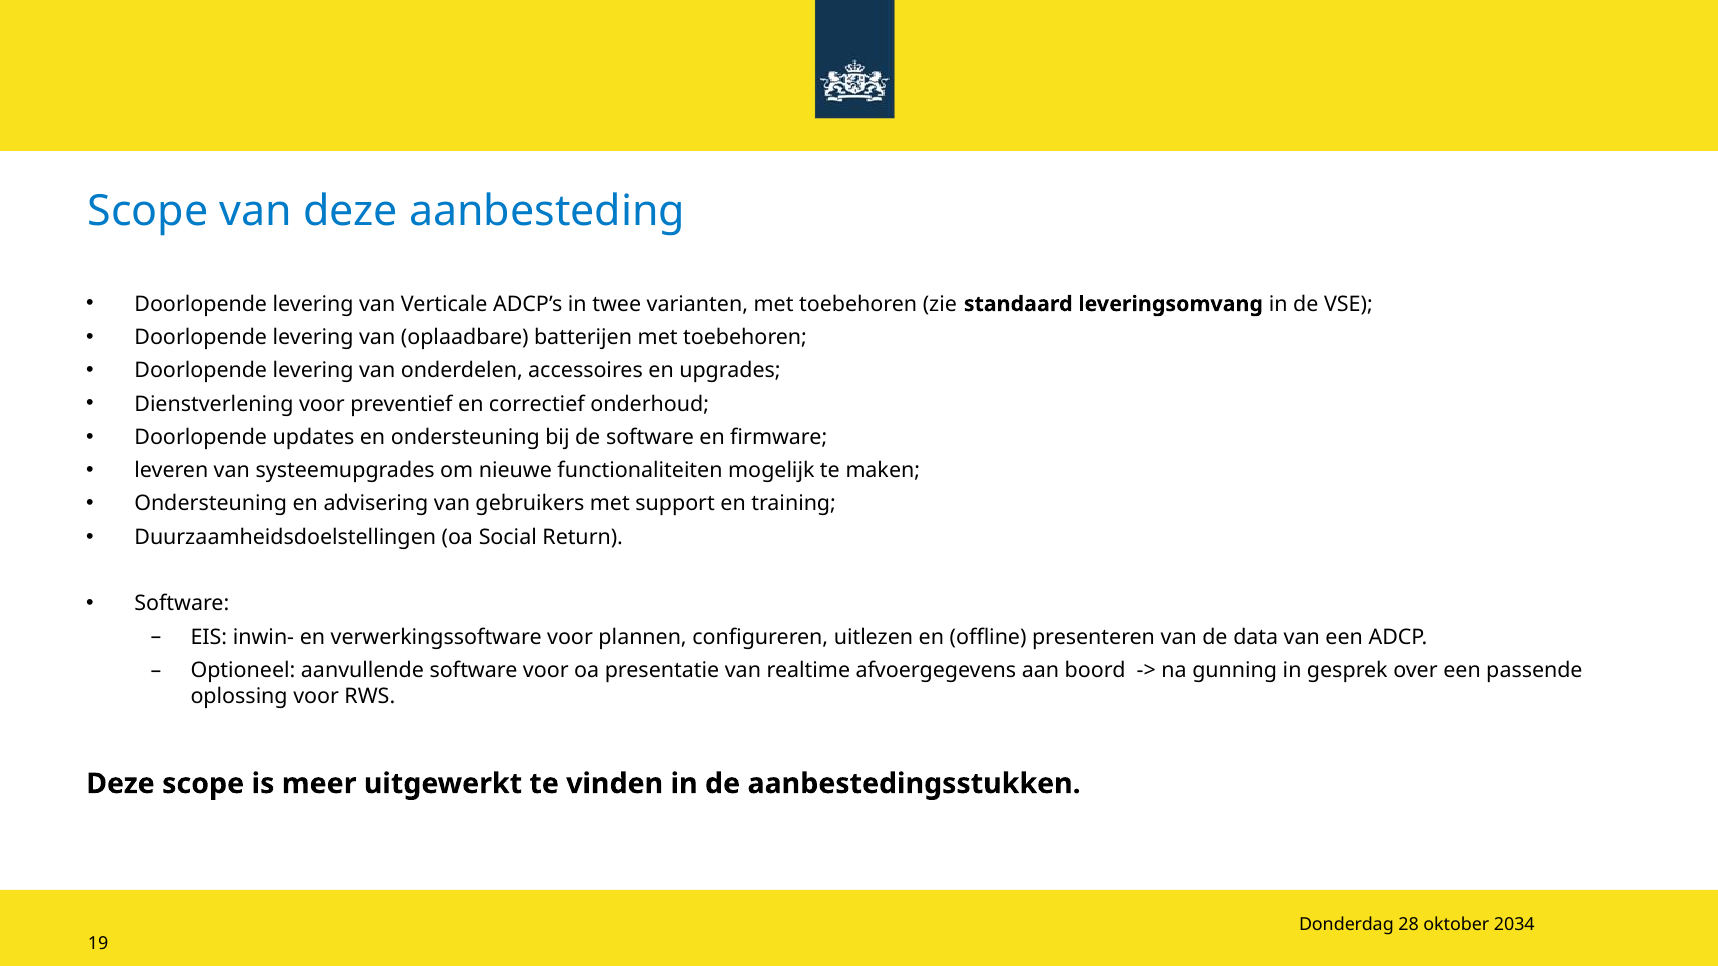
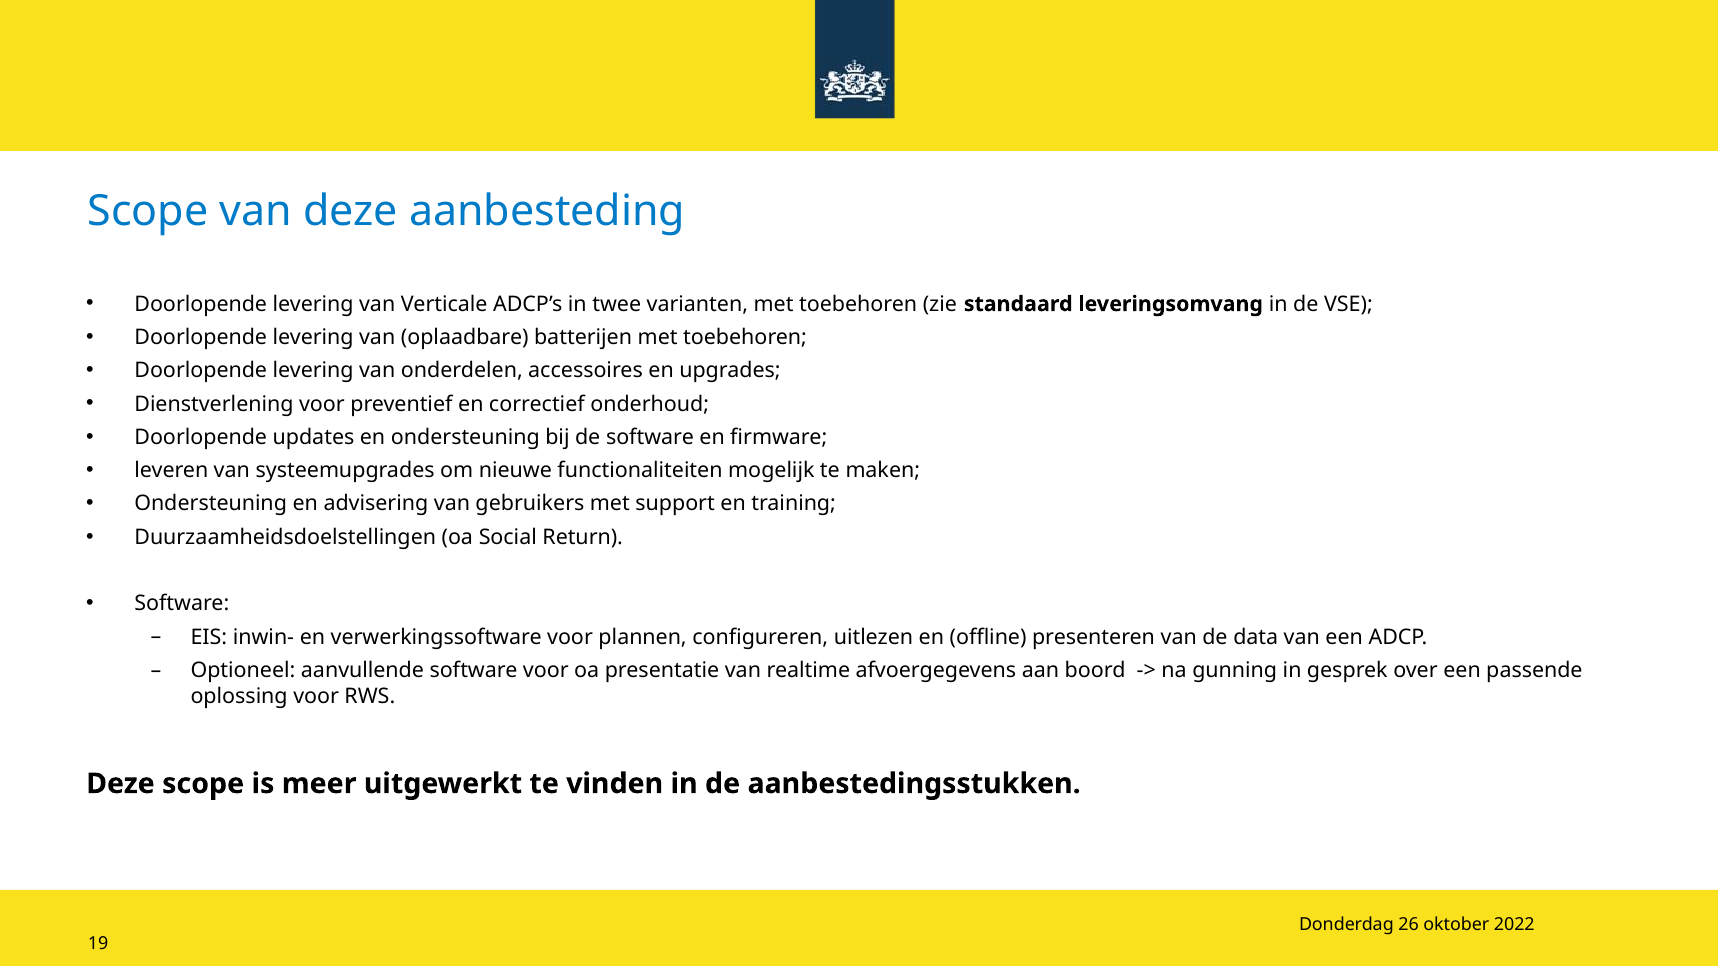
28: 28 -> 26 (1409, 925)
2034: 2034 -> 2022 (1514, 925)
